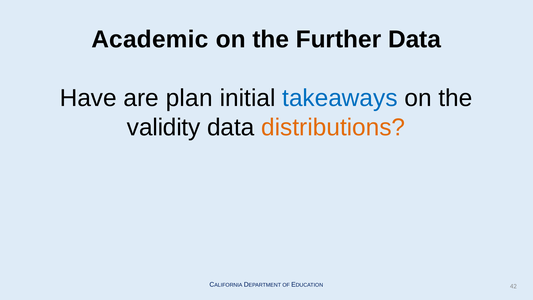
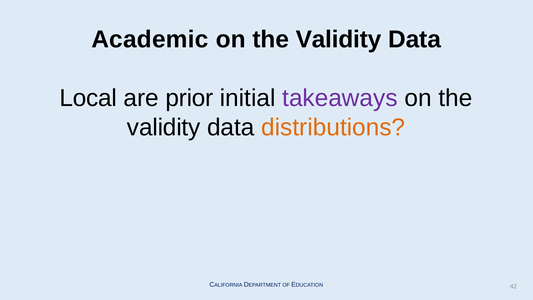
Further: Further -> Validity (339, 40)
Have: Have -> Local (88, 98)
plan: plan -> prior (189, 98)
takeaways colour: blue -> purple (340, 98)
